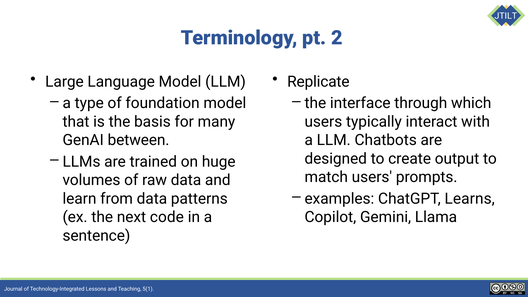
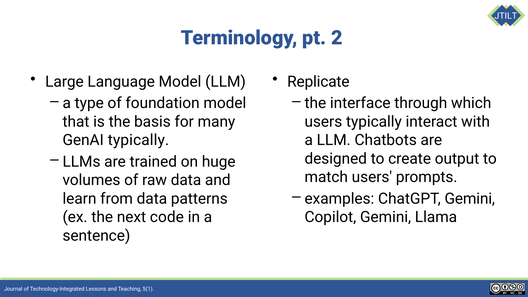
GenAI between: between -> typically (138, 140)
ChatGPT Learns: Learns -> Gemini (470, 199)
